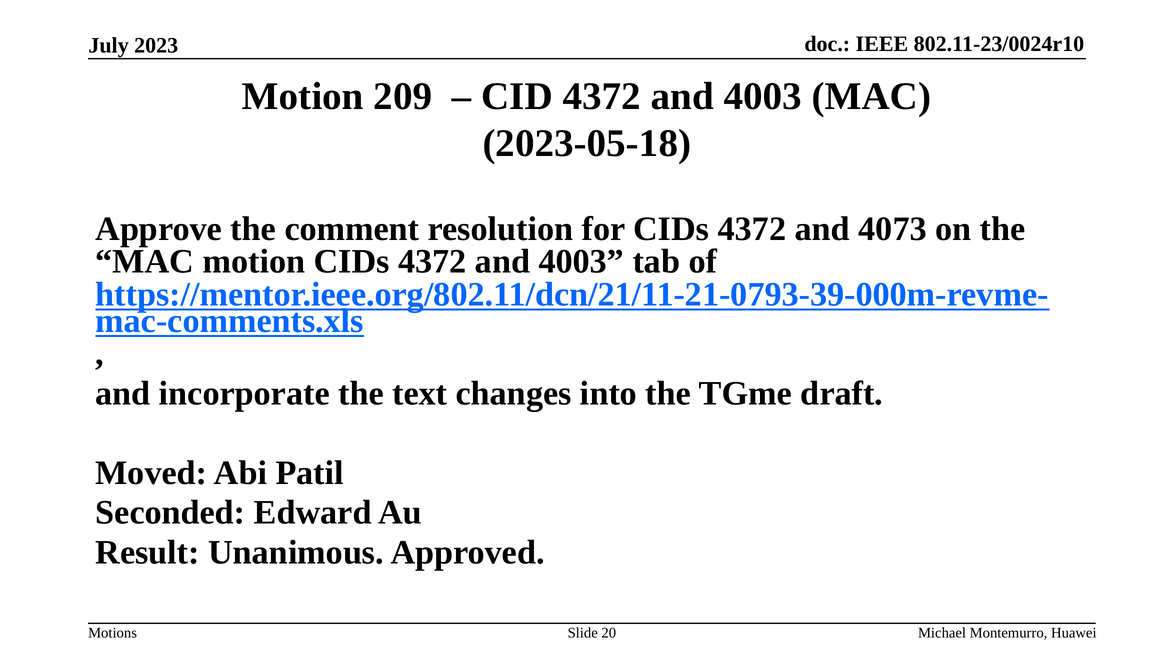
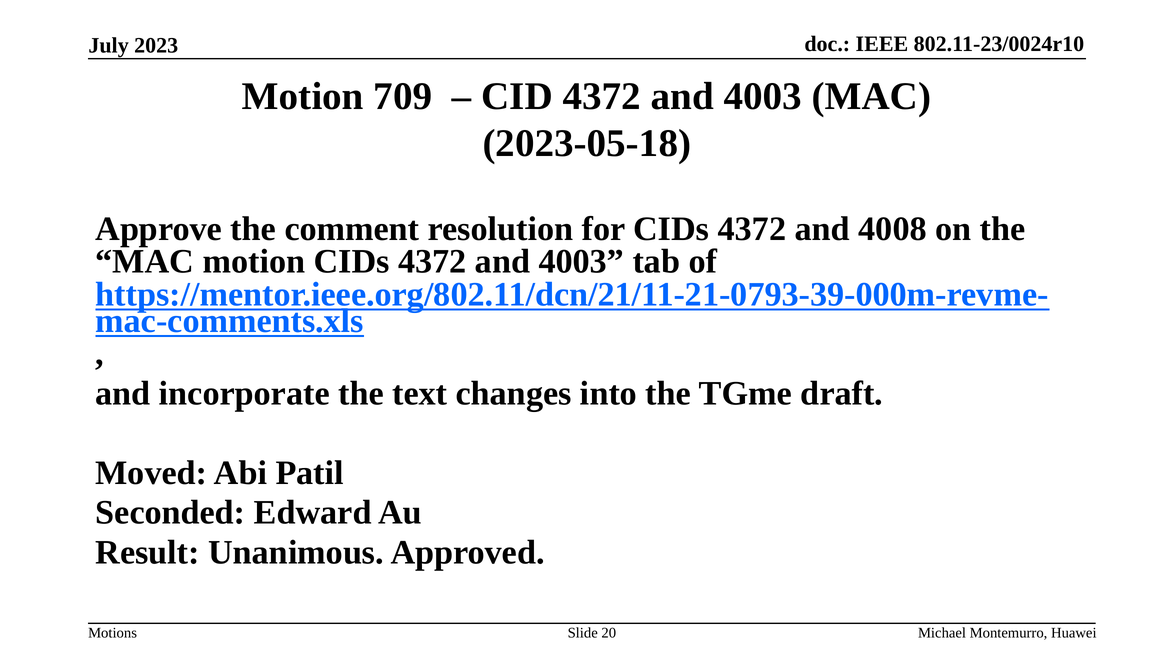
209: 209 -> 709 (403, 97)
4073: 4073 -> 4008 (893, 229)
